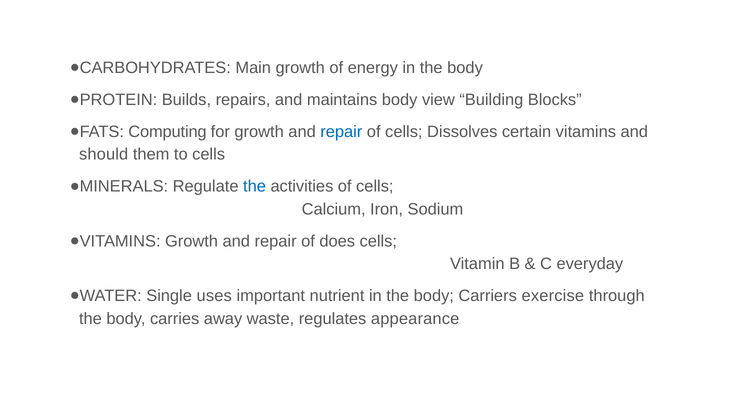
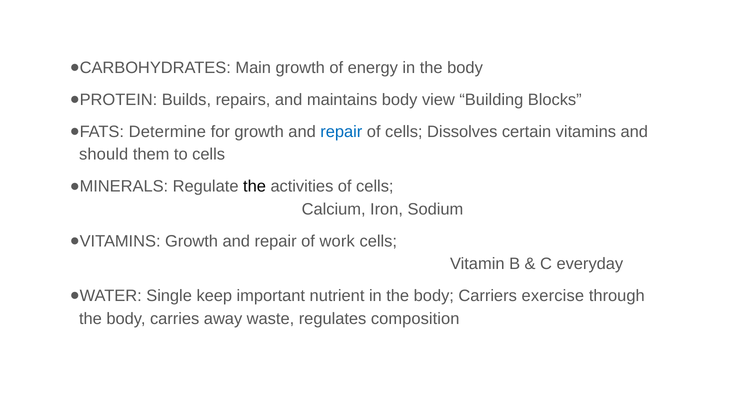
Computing: Computing -> Determine (167, 132)
the colour: blue -> black (255, 187)
does: does -> work (337, 241)
uses: uses -> keep (214, 296)
appearance: appearance -> composition (415, 319)
